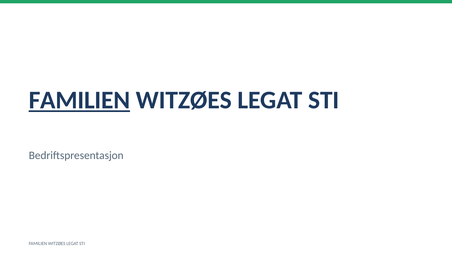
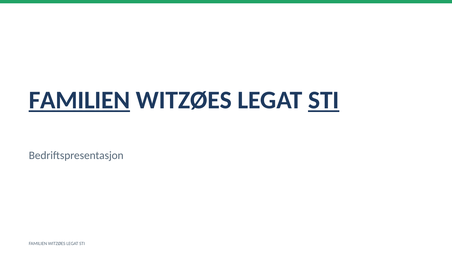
STI underline: none -> present (324, 100)
